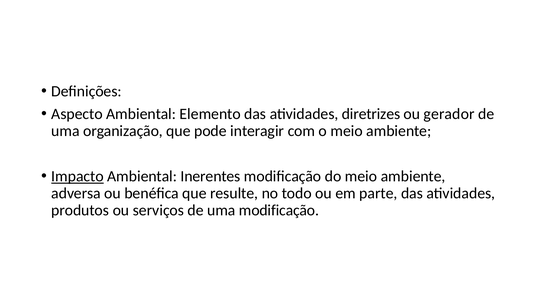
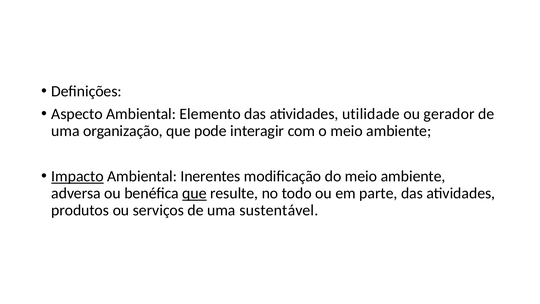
diretrizes: diretrizes -> utilidade (371, 114)
que underline: none -> present (194, 193)
uma modificação: modificação -> sustentável (279, 210)
